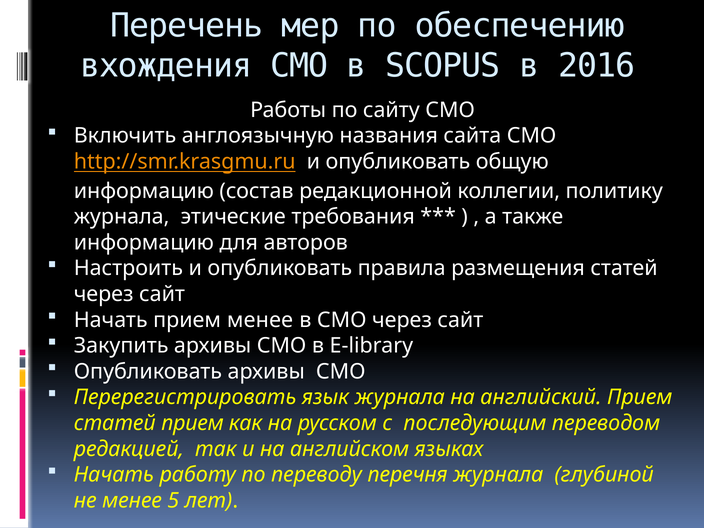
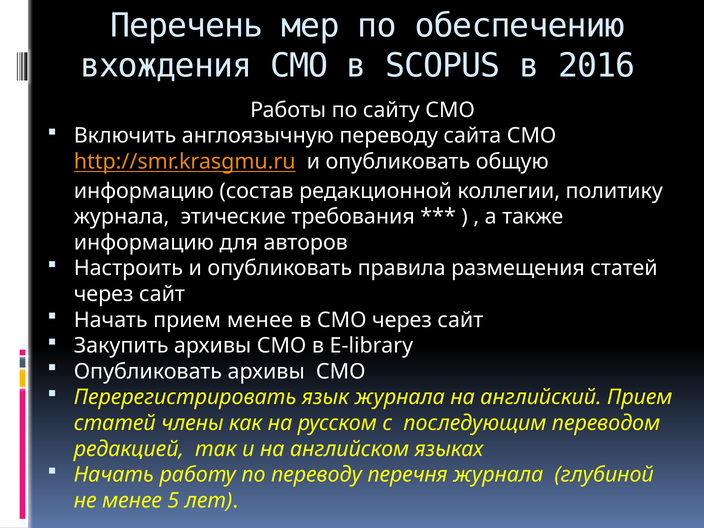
англоязычную названия: названия -> переводу (389, 136)
статей прием: прием -> члены (192, 423)
